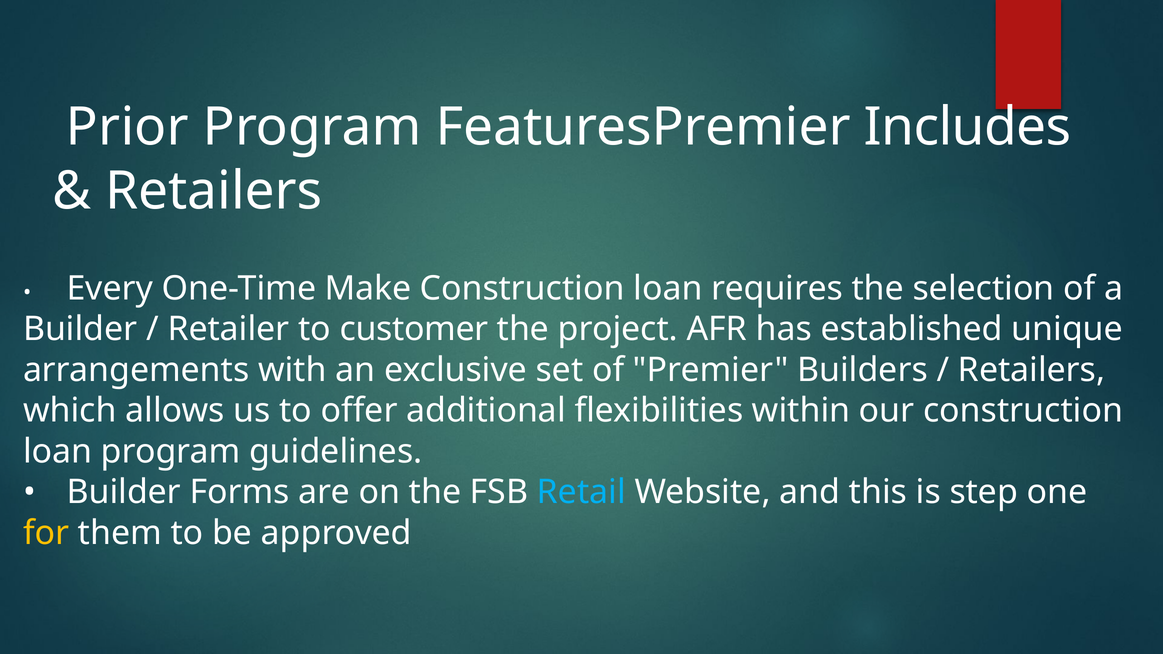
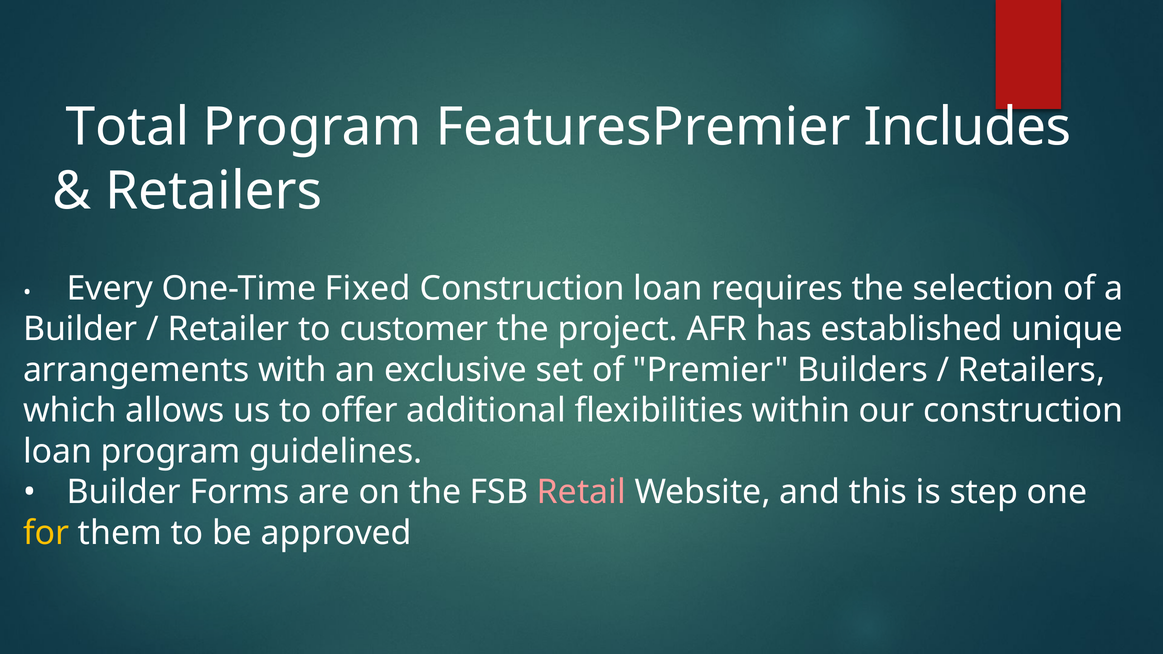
Prior: Prior -> Total (128, 127)
Make: Make -> Fixed (368, 289)
Retail colour: light blue -> pink (581, 492)
